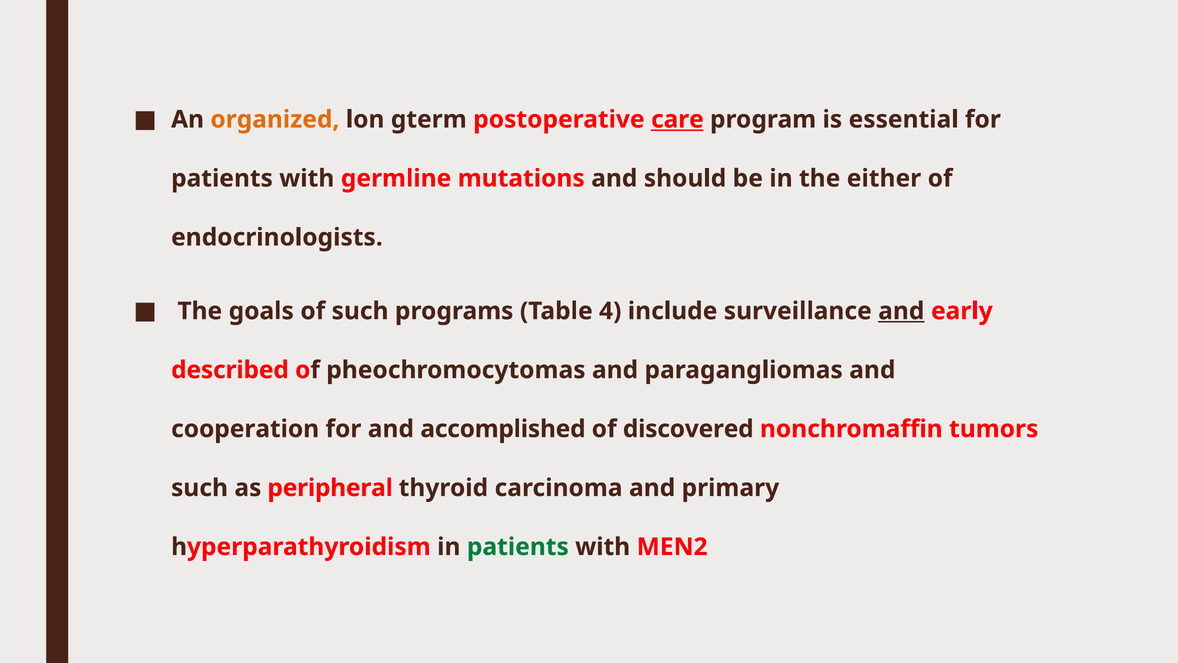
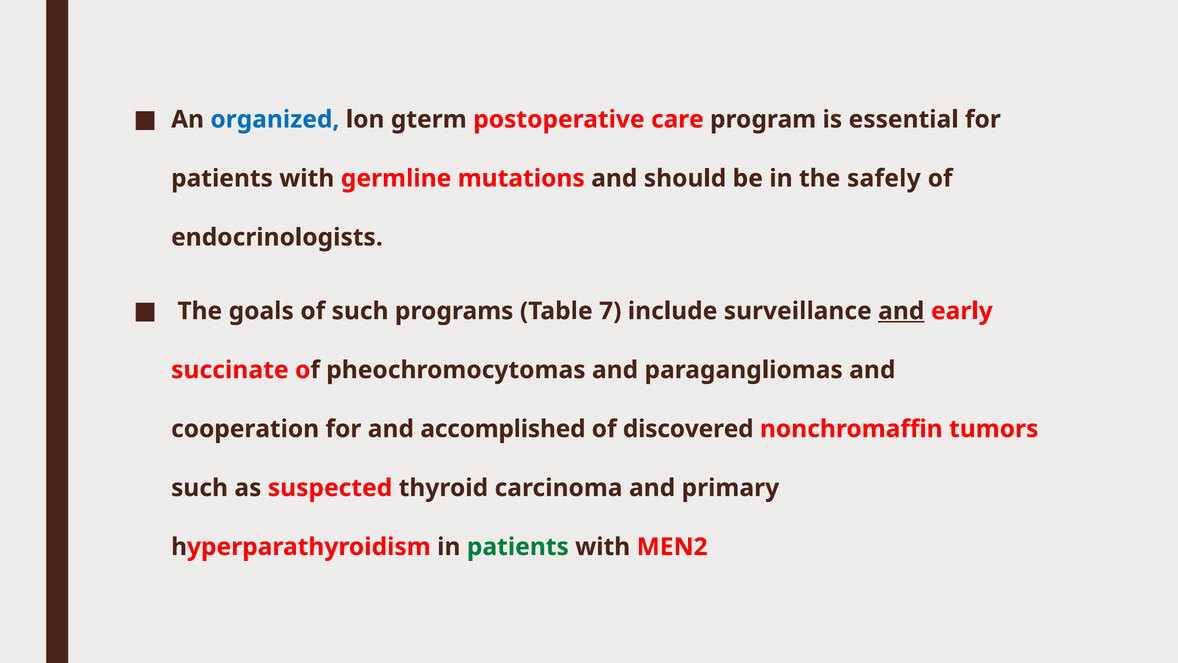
organized colour: orange -> blue (275, 119)
care underline: present -> none (677, 119)
either: either -> safely (884, 178)
4: 4 -> 7 (610, 311)
described: described -> succinate (230, 370)
peripheral: peripheral -> suspected (330, 488)
